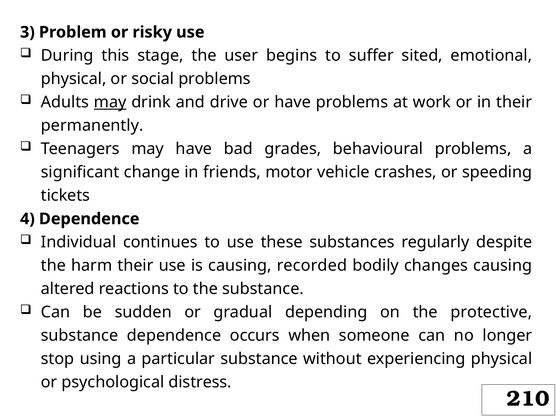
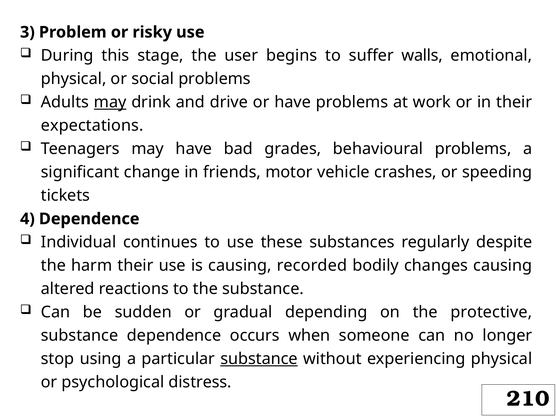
sited: sited -> walls (422, 56)
permanently: permanently -> expectations (92, 126)
substance underline: none -> present (259, 359)
